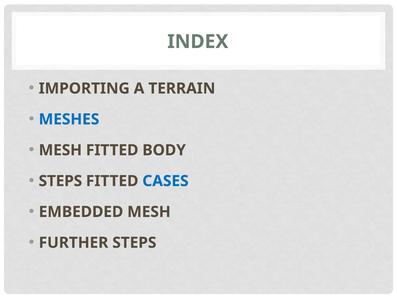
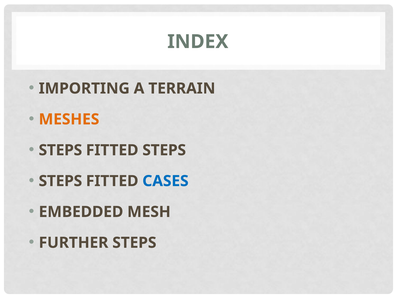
MESHES colour: blue -> orange (69, 119)
MESH: MESH -> STEPS (60, 150)
FITTED BODY: BODY -> STEPS (164, 150)
